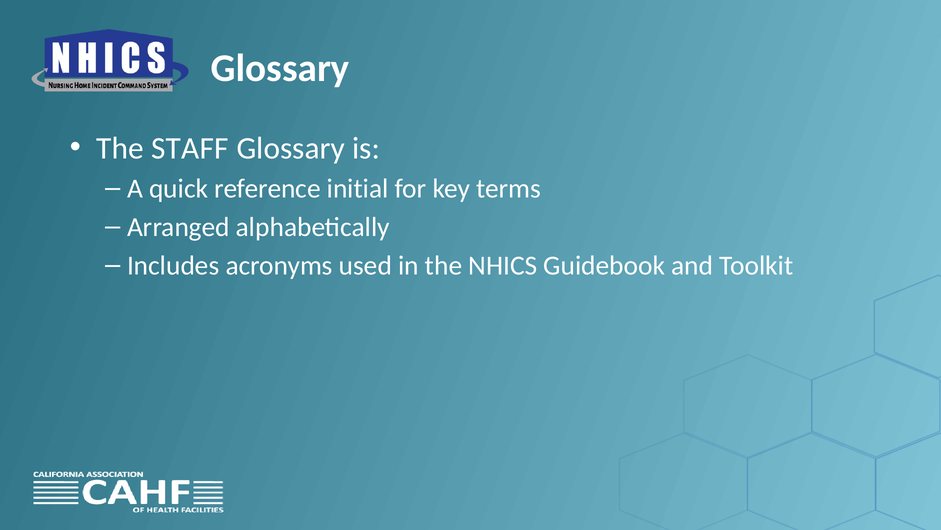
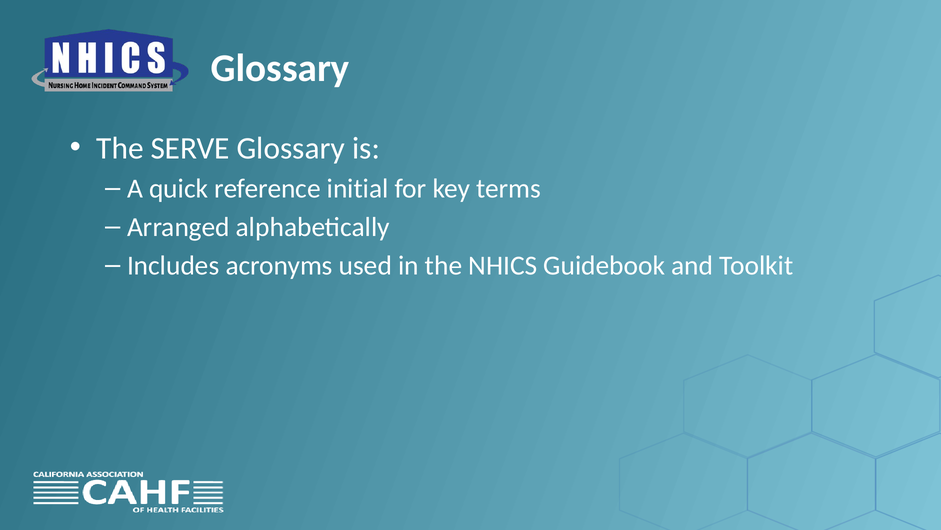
STAFF: STAFF -> SERVE (190, 148)
